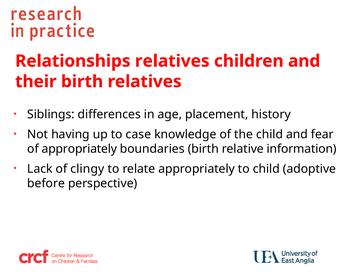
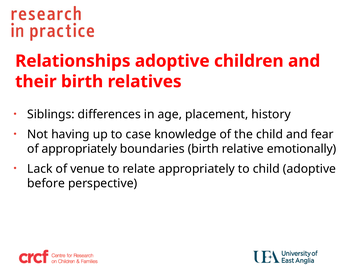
Relationships relatives: relatives -> adoptive (172, 61)
information: information -> emotionally (302, 149)
clingy: clingy -> venue (87, 169)
